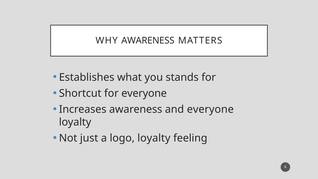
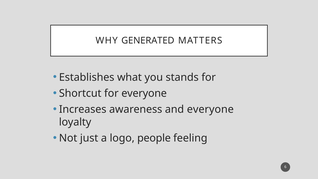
WHY AWARENESS: AWARENESS -> GENERATED (148, 41)
logo loyalty: loyalty -> people (154, 138)
